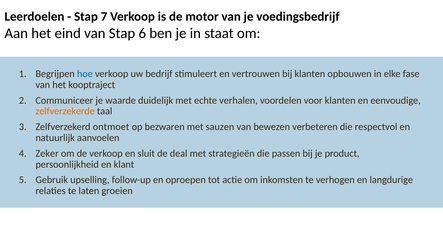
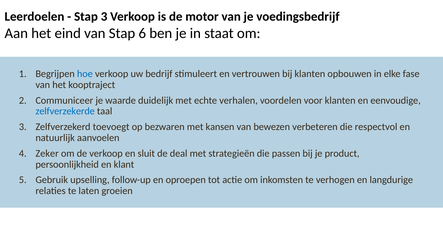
Stap 7: 7 -> 3 (104, 17)
zelfverzekerde colour: orange -> blue (65, 111)
ontmoet: ontmoet -> toevoegt (111, 127)
sauzen: sauzen -> kansen (220, 127)
